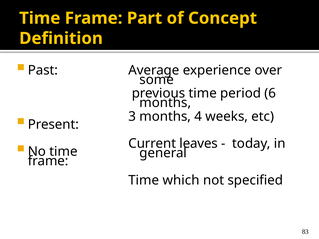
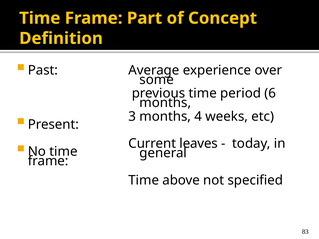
which: which -> above (181, 180)
